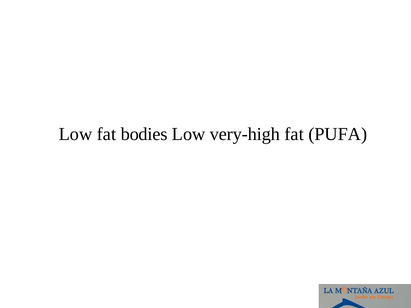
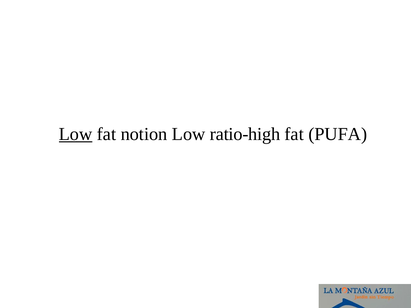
Low underline: none -> present (76, 134)
bodies: bodies -> notion (144, 134)
very-high: very-high -> ratio-high (245, 134)
